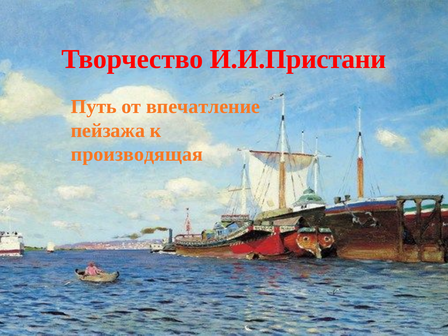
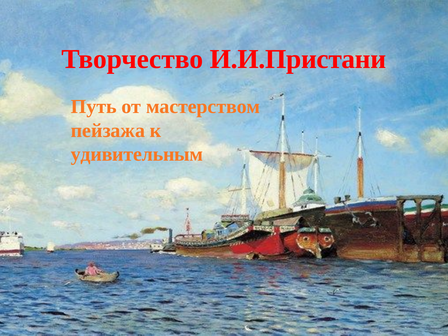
впечатление: впечатление -> мастерством (203, 107)
производящая: производящая -> удивительным (137, 154)
